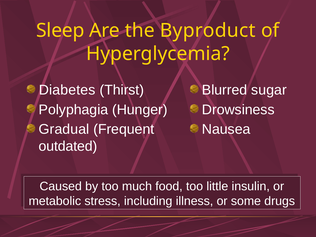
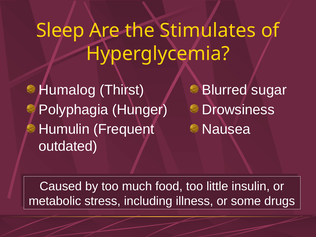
Byproduct: Byproduct -> Stimulates (208, 31)
Diabetes: Diabetes -> Humalog (67, 90)
Gradual: Gradual -> Humulin (64, 129)
